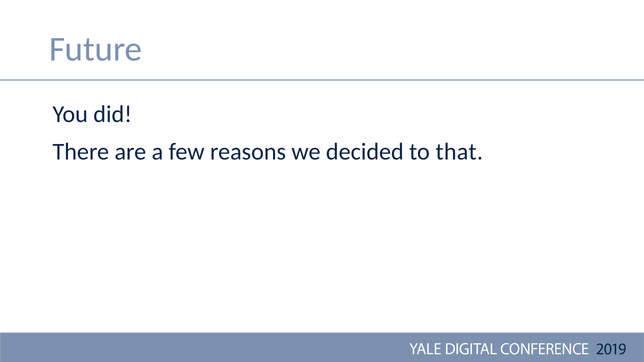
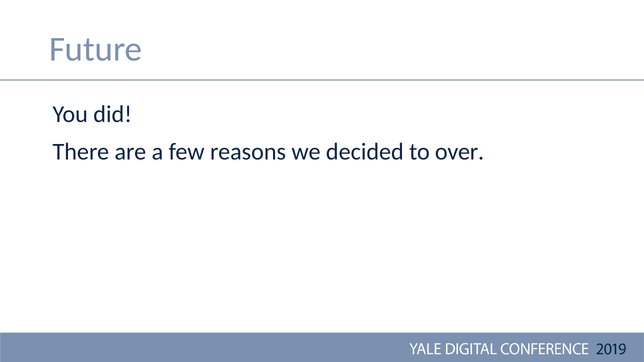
that: that -> over (460, 152)
